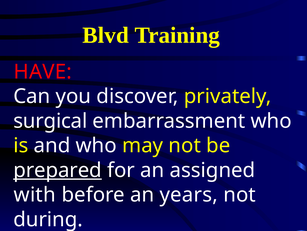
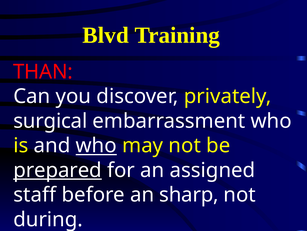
HAVE: HAVE -> THAN (43, 72)
who underline: none -> present (96, 145)
with: with -> staff (35, 194)
years: years -> sharp (189, 194)
